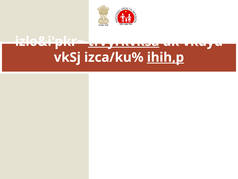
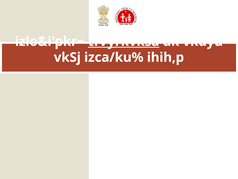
ihih,p underline: present -> none (165, 57)
